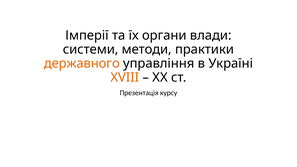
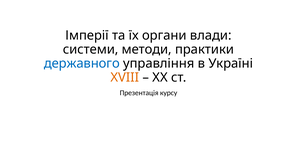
державного colour: orange -> blue (82, 63)
